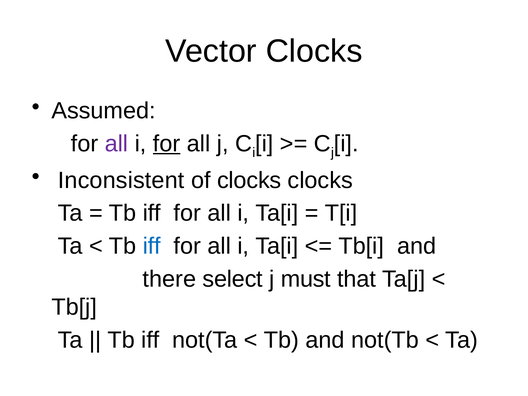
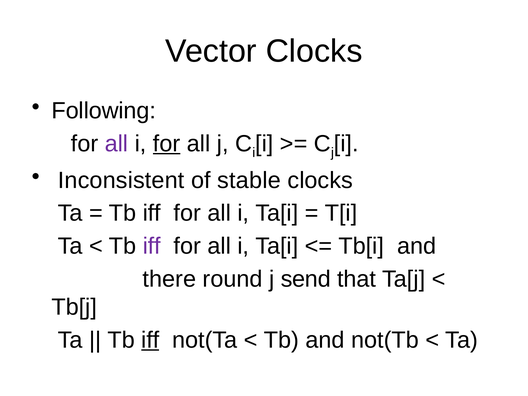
Assumed: Assumed -> Following (104, 111)
of clocks: clocks -> stable (249, 180)
iff colour: blue -> purple (152, 246)
select: select -> round (233, 279)
must: must -> send (306, 279)
iff underline: none -> present (150, 340)
